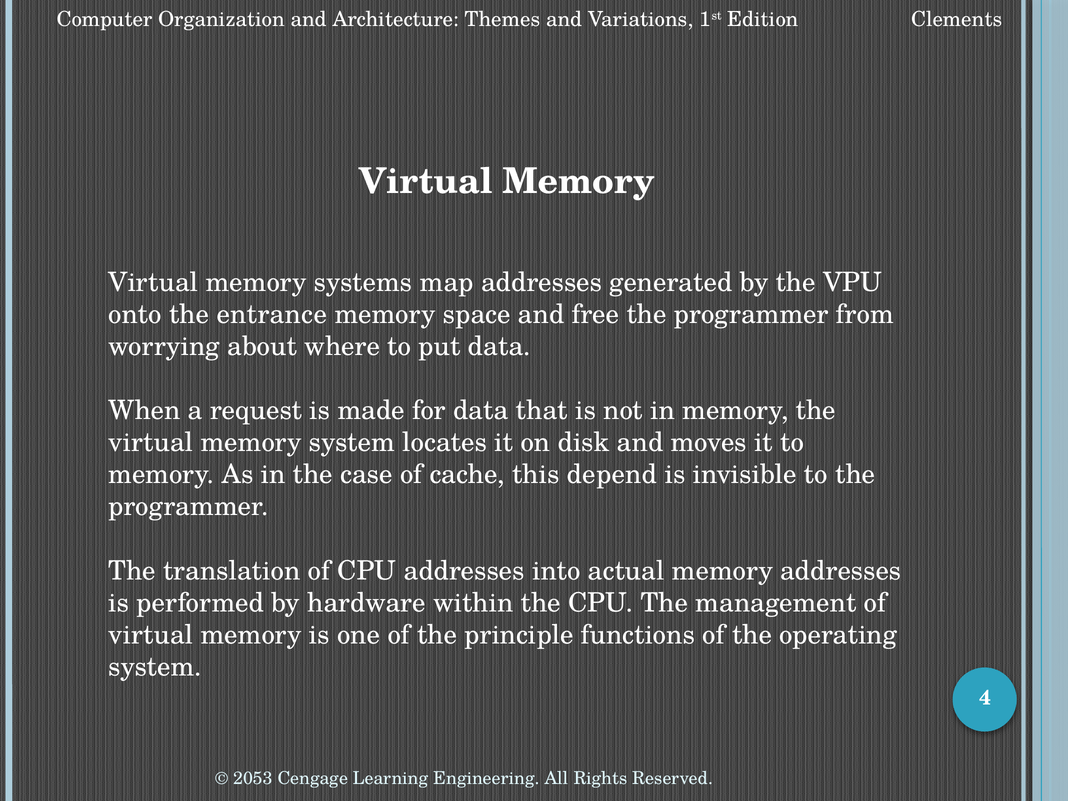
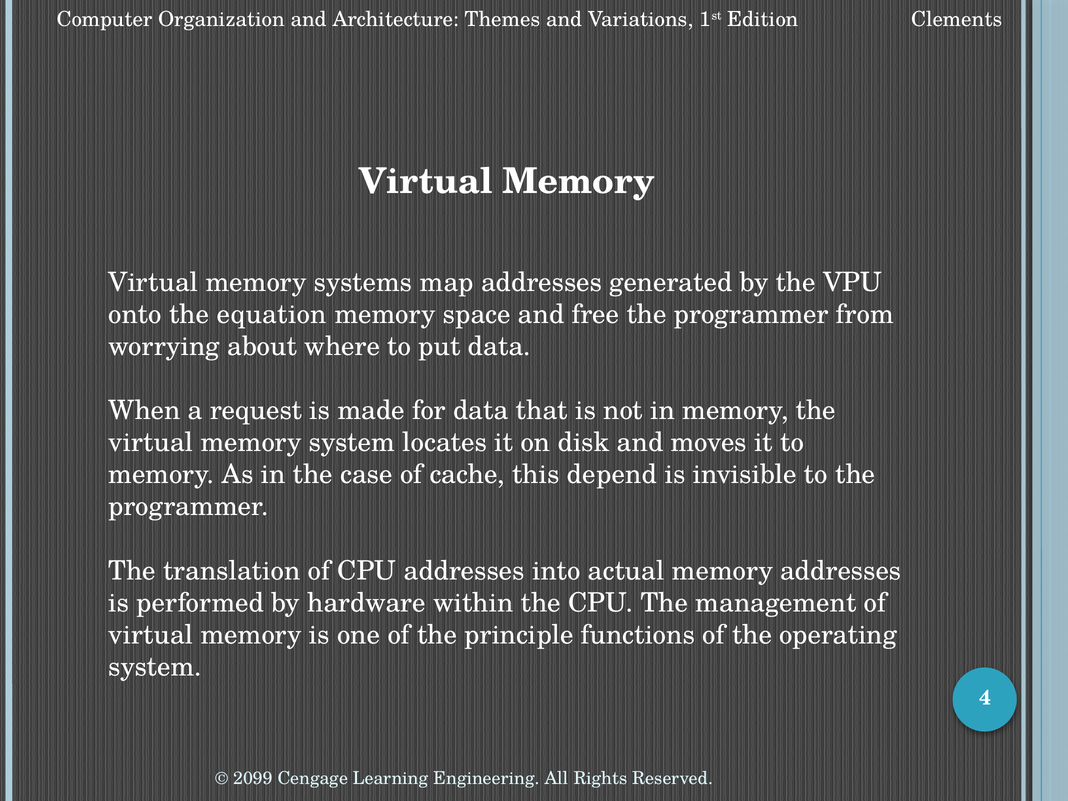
entrance: entrance -> equation (272, 314)
2053: 2053 -> 2099 (253, 778)
